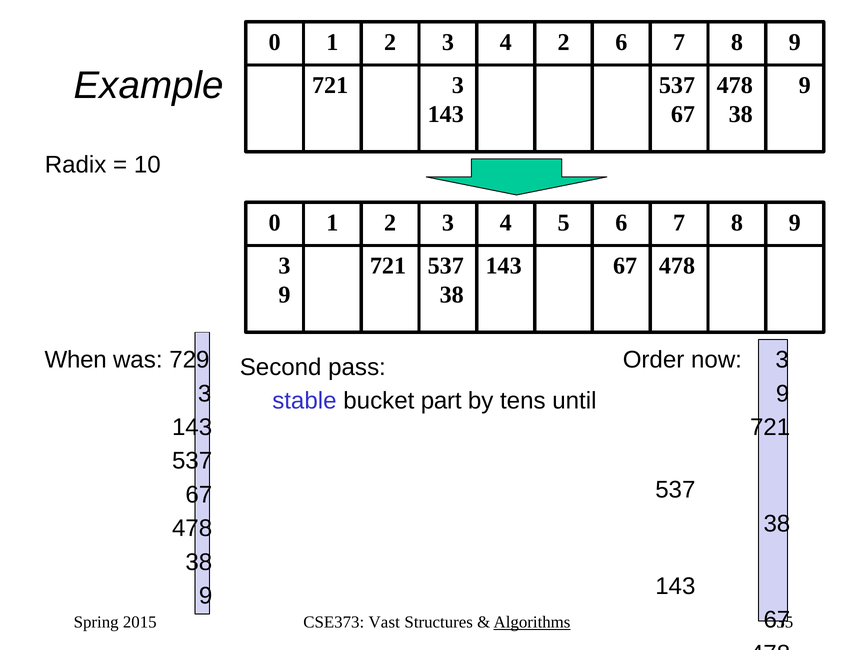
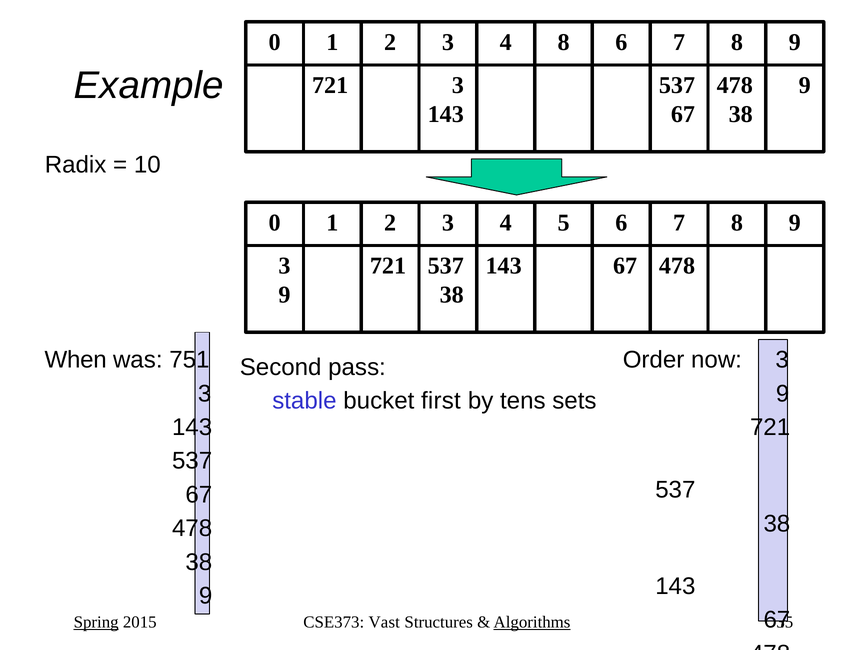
4 2: 2 -> 8 (564, 42)
729: 729 -> 751 (189, 360)
part: part -> first (441, 401)
until: until -> sets (574, 401)
Spring underline: none -> present (96, 623)
